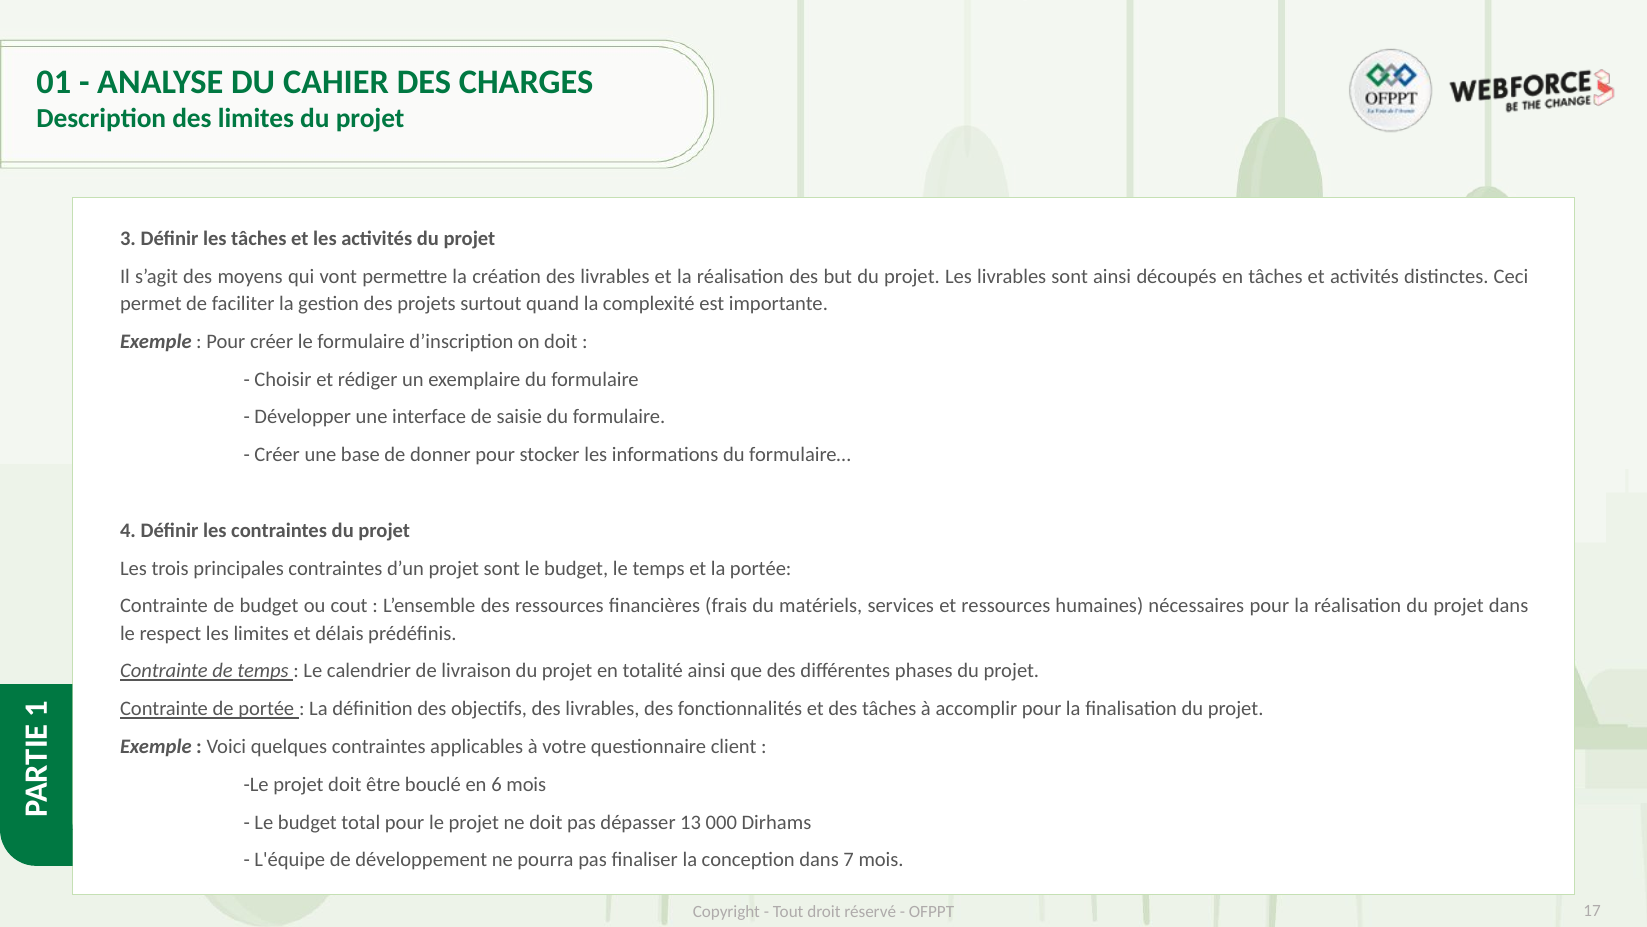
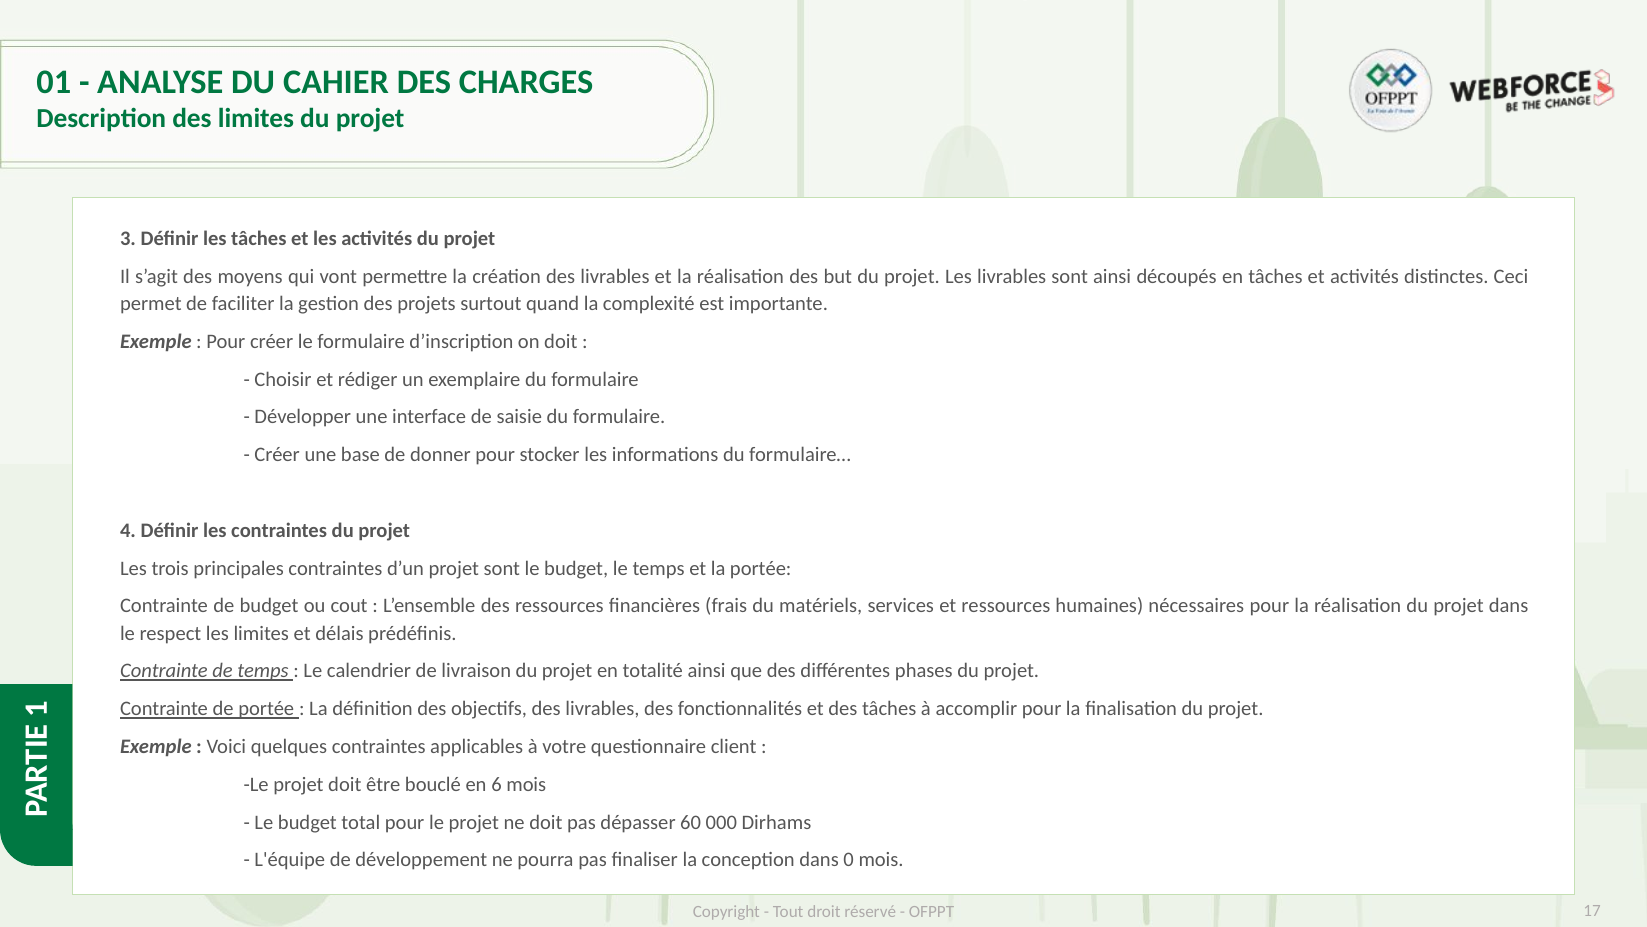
13: 13 -> 60 (691, 822)
7: 7 -> 0 (849, 859)
